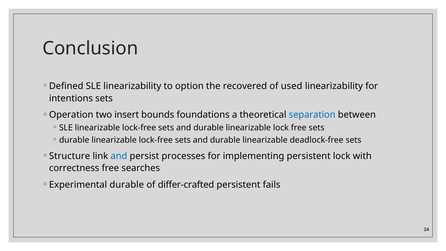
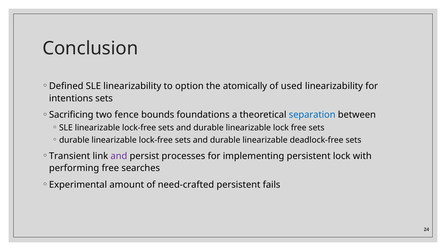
recovered: recovered -> atomically (245, 86)
Operation: Operation -> Sacrificing (71, 115)
insert: insert -> fence (127, 115)
Structure: Structure -> Transient (70, 156)
and colour: blue -> purple (119, 156)
correctness: correctness -> performing (74, 168)
Experimental durable: durable -> amount (127, 185)
differ-crafted: differ-crafted -> need-crafted (186, 185)
